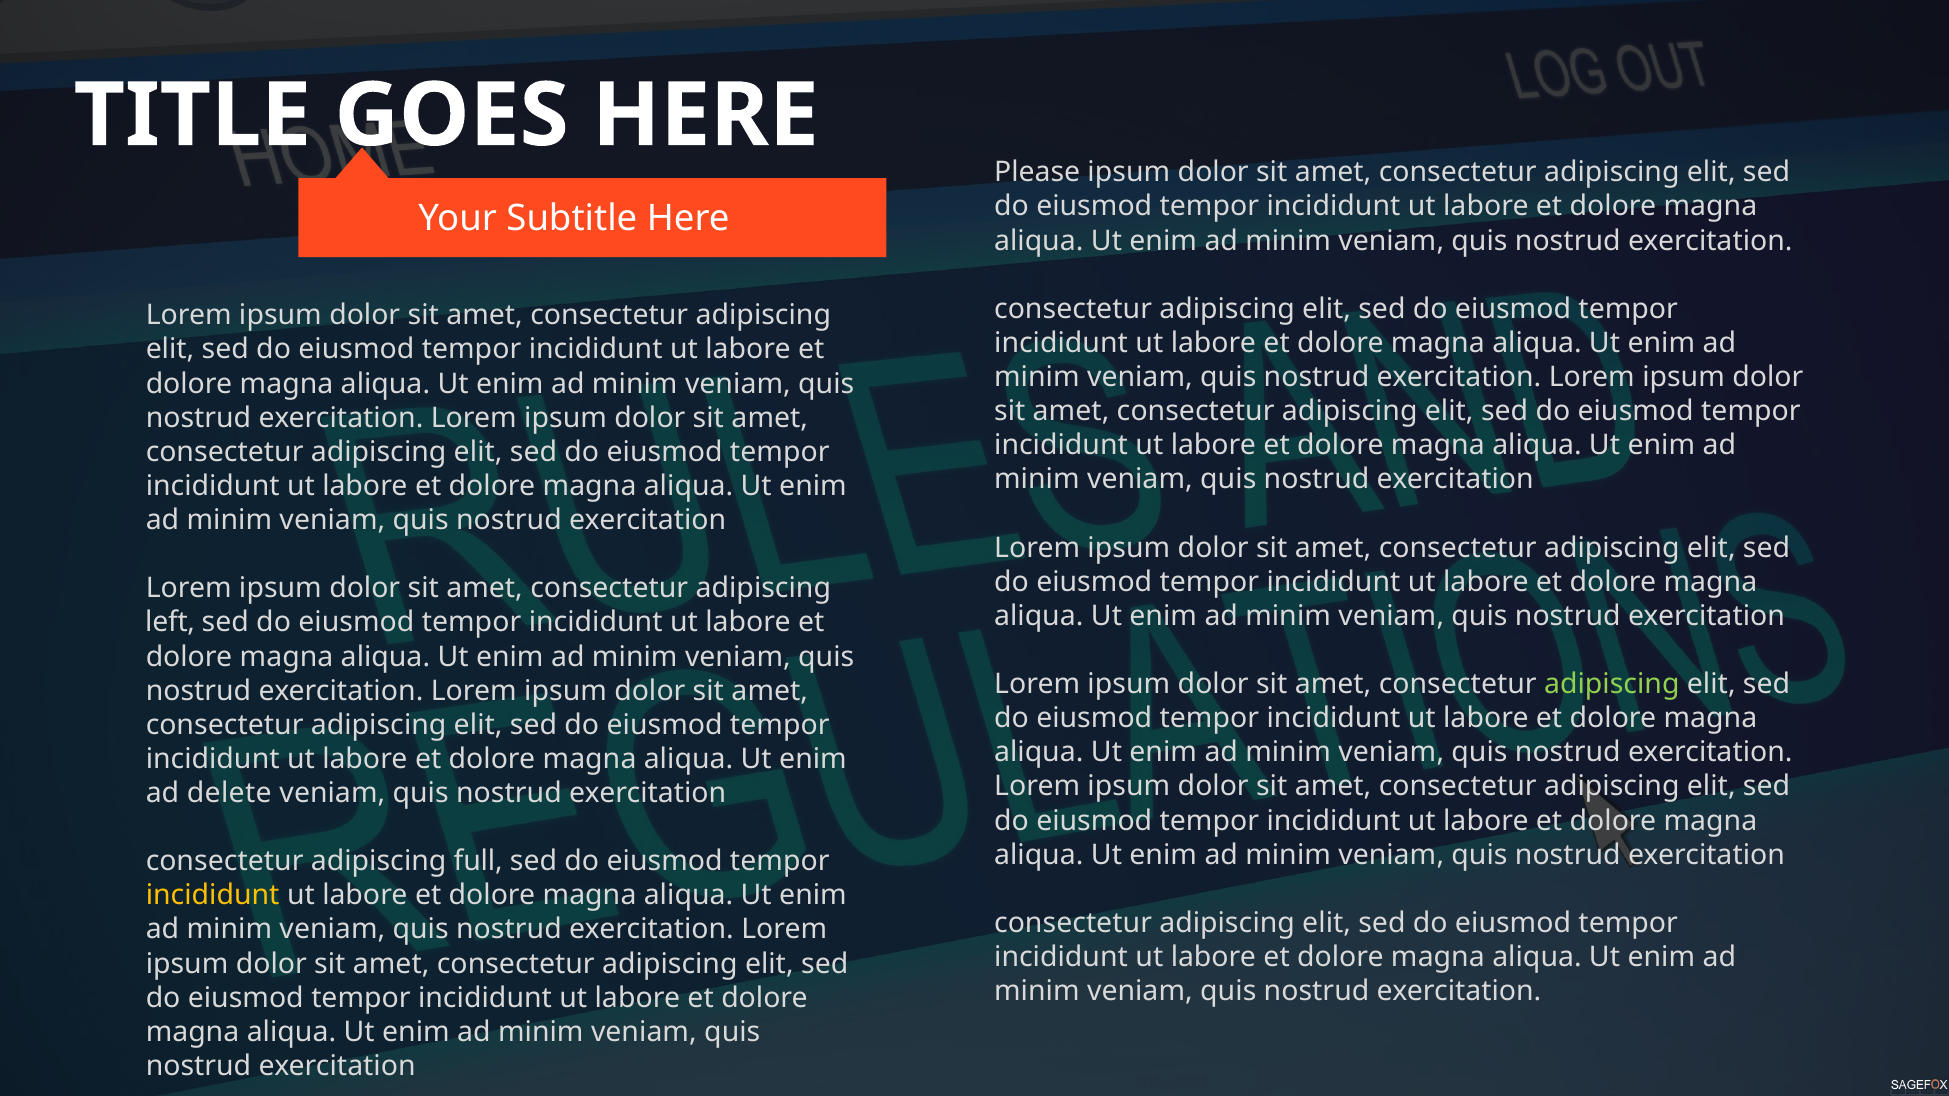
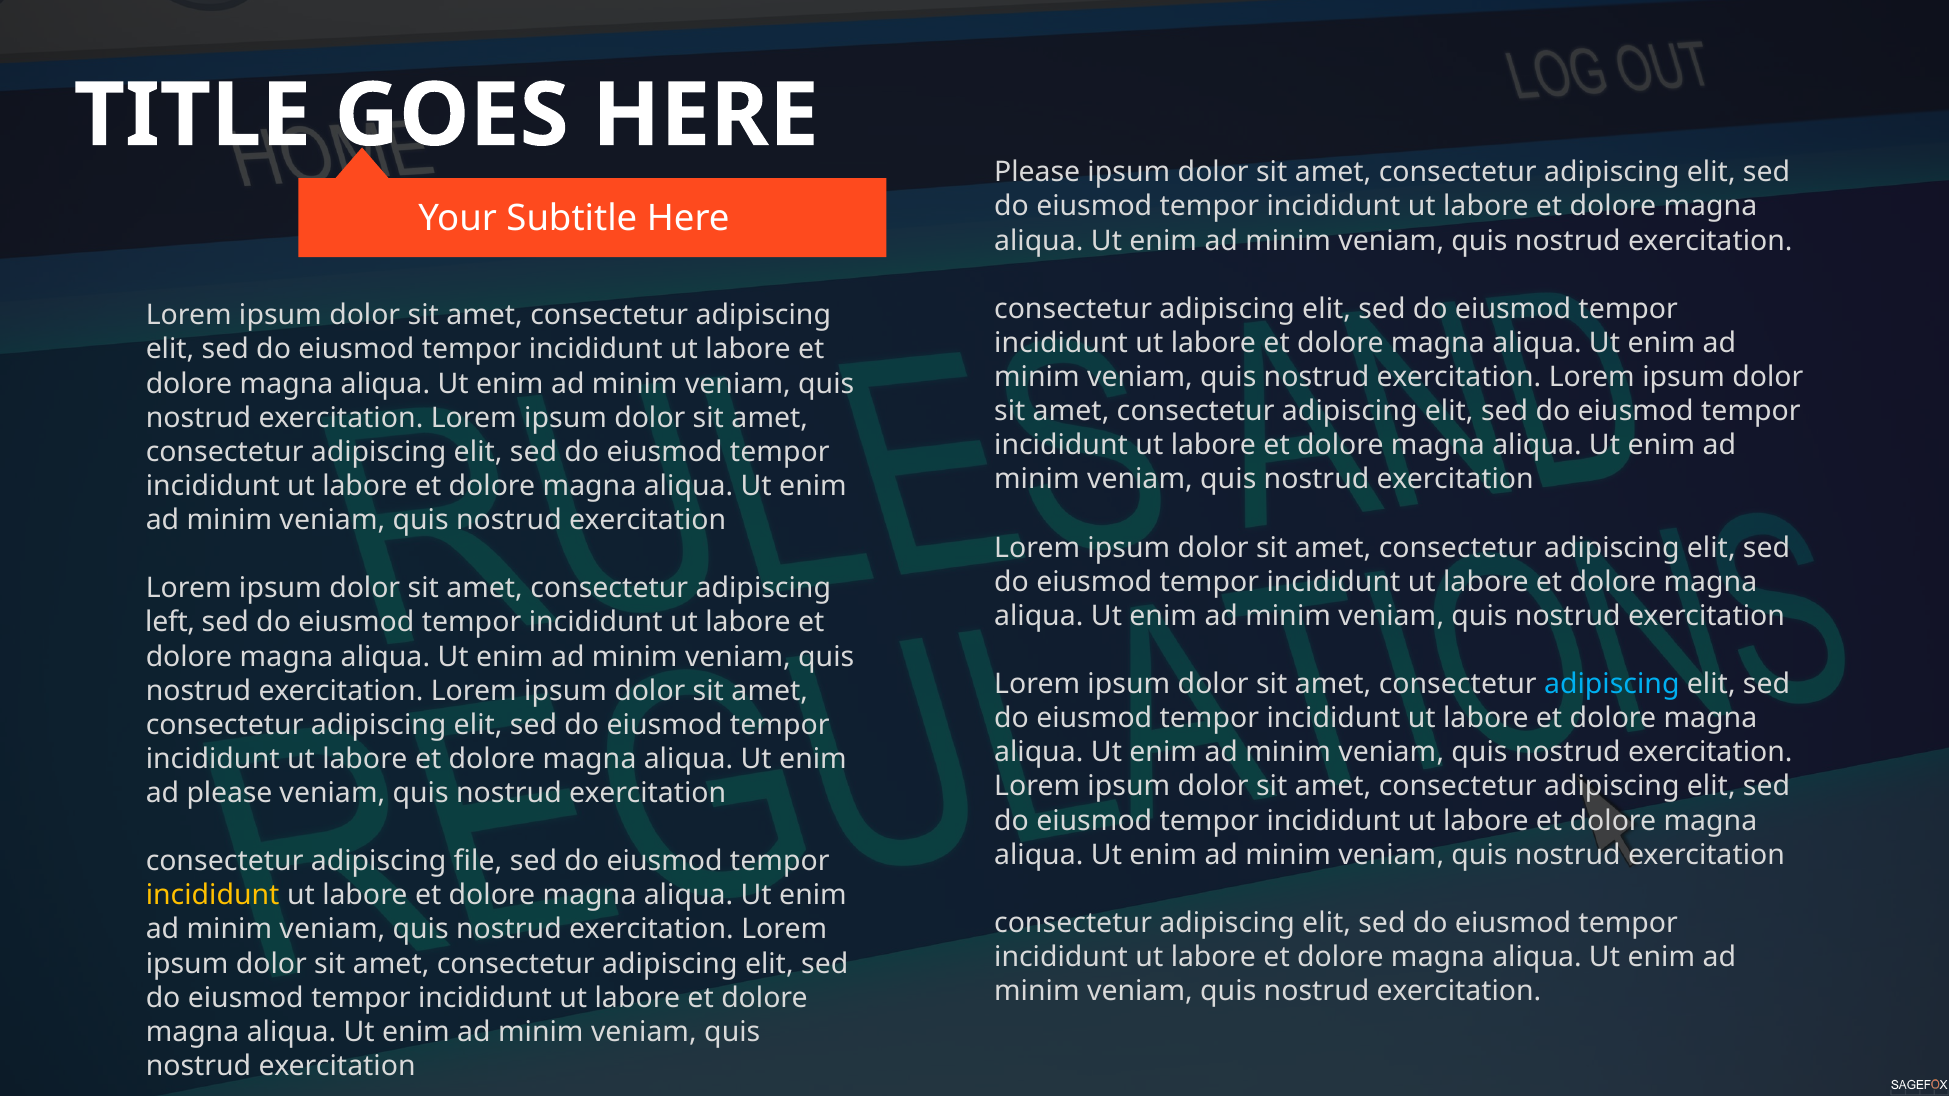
adipiscing colour: light green -> light blue (1612, 684)
ad delete: delete -> please (229, 793)
full: full -> file (478, 862)
